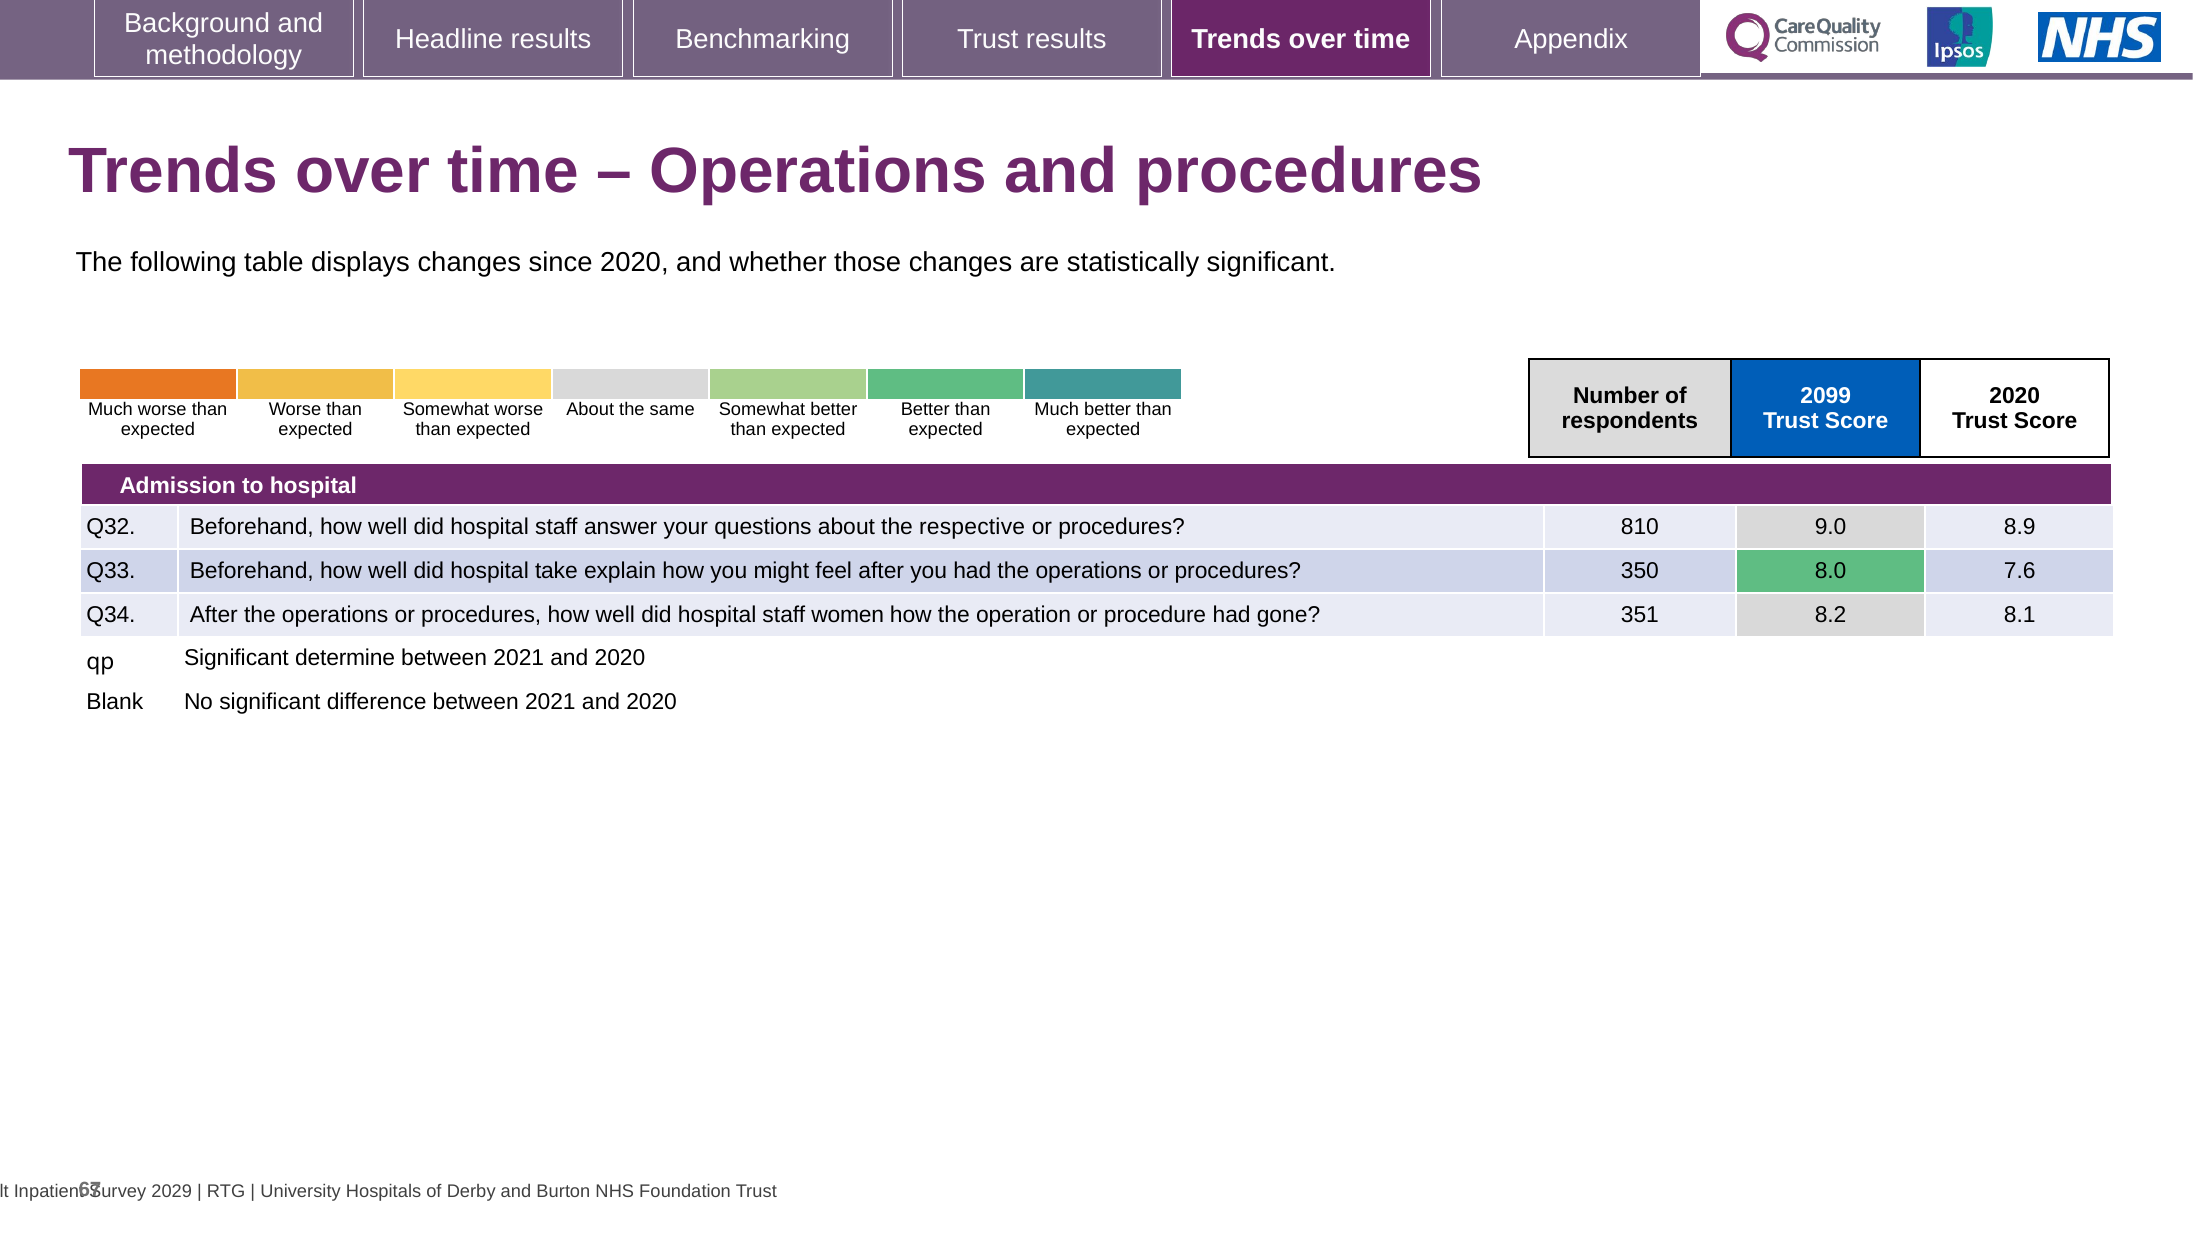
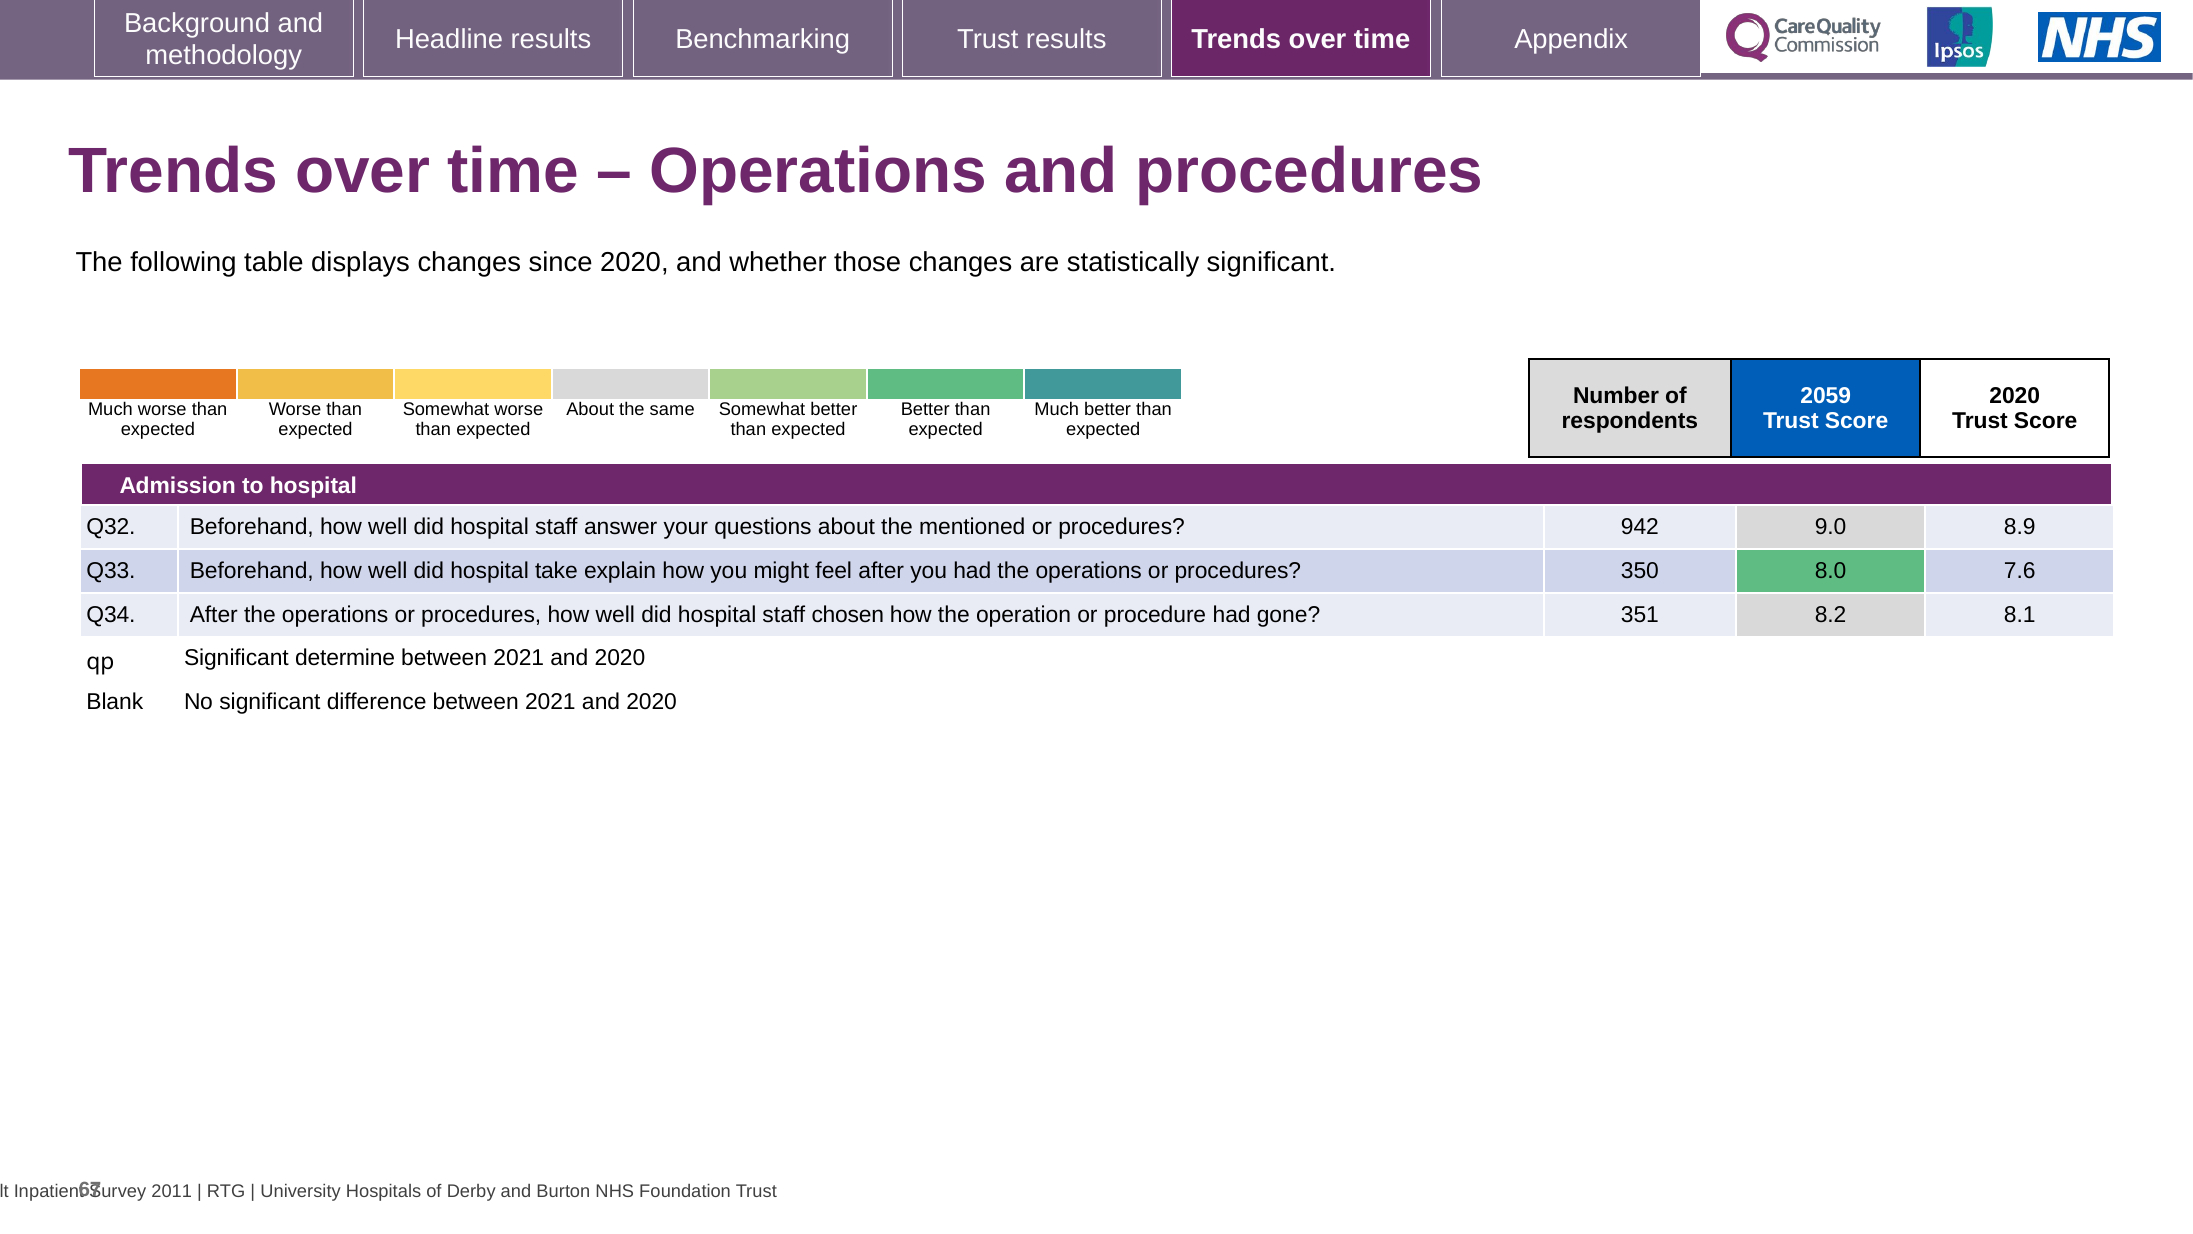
2099: 2099 -> 2059 (1826, 396)
respective: respective -> mentioned (972, 527)
810: 810 -> 942 (1640, 527)
women: women -> chosen (848, 615)
2029: 2029 -> 2011 (172, 1191)
